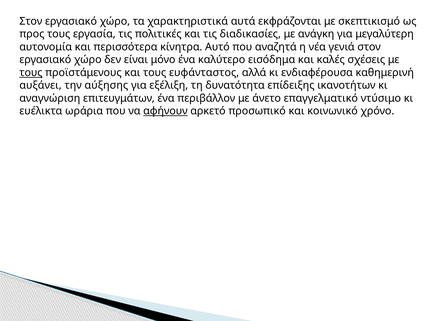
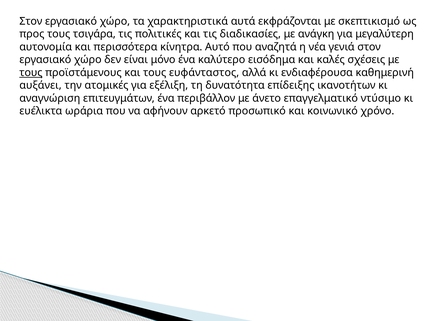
εργασία: εργασία -> τσιγάρα (94, 34)
αύξησης: αύξησης -> ατομικές (106, 85)
αφήνουν underline: present -> none (165, 111)
